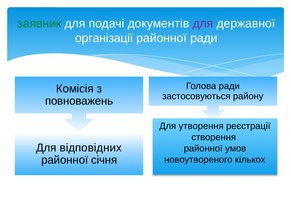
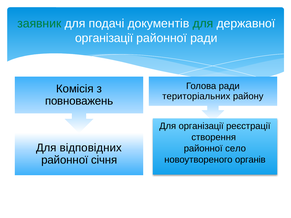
для colour: purple -> green (203, 24)
застосовуються: застосовуються -> територіальних (196, 96)
Для утворення: утворення -> організації (201, 126)
умов: умов -> село (236, 149)
кількох: кількох -> органів (250, 160)
